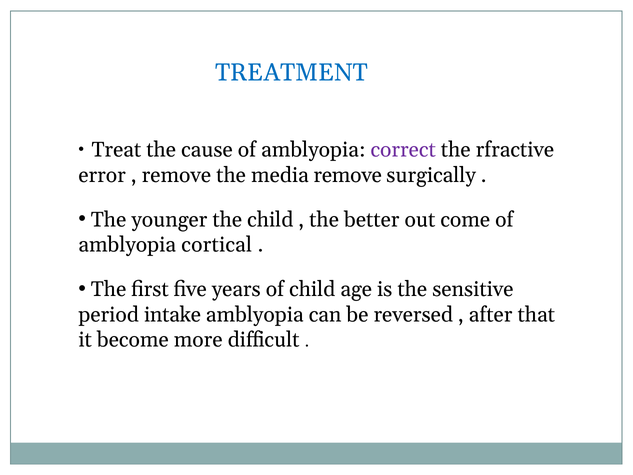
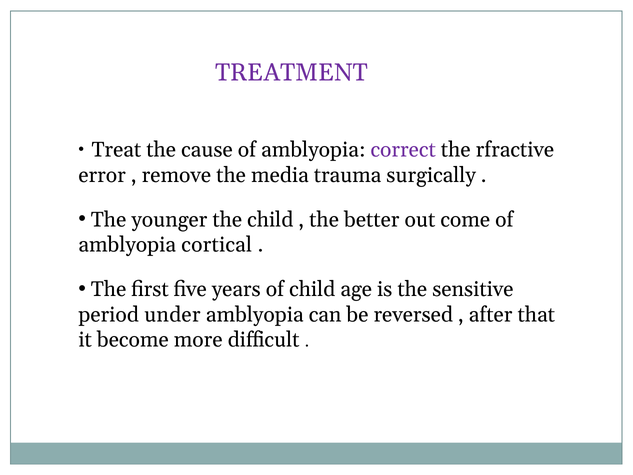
TREATMENT colour: blue -> purple (292, 73)
media remove: remove -> trauma (348, 175)
intake: intake -> under (172, 315)
